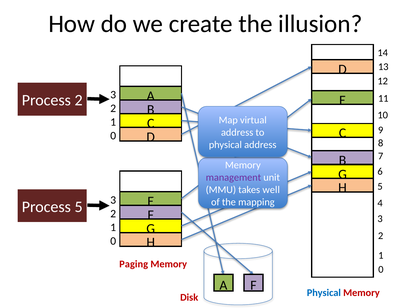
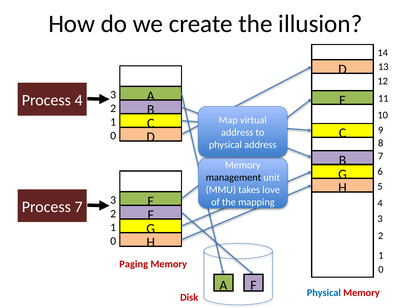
Process 2: 2 -> 4 (79, 100)
management colour: purple -> black (233, 178)
well: well -> love (271, 190)
Process 5: 5 -> 7 (79, 207)
